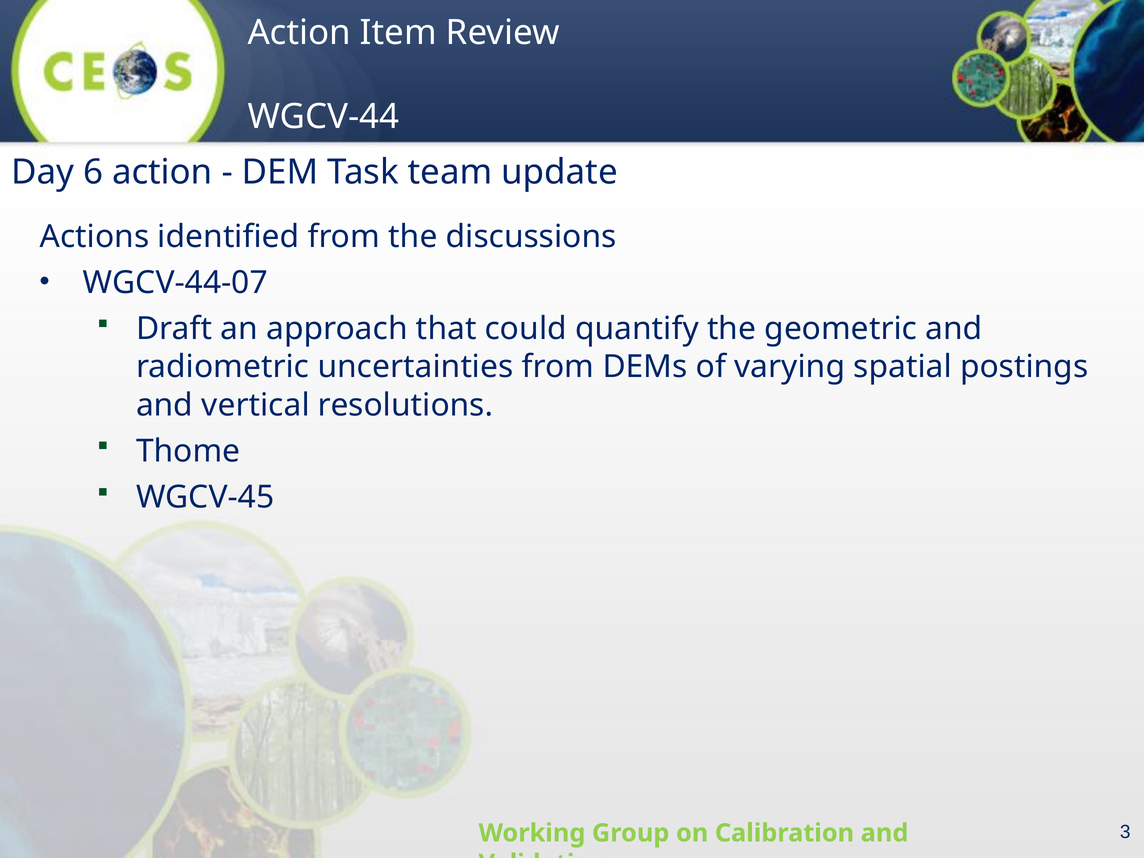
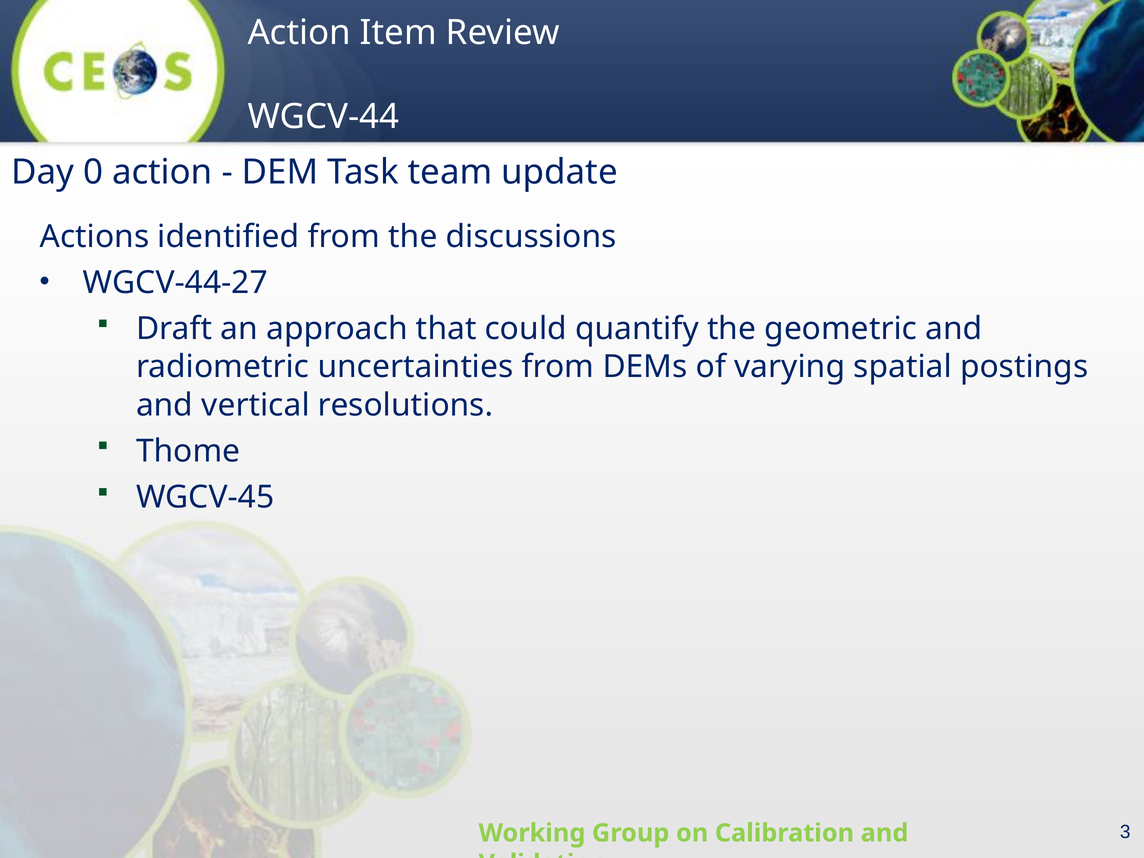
6: 6 -> 0 (93, 172)
WGCV-44-07: WGCV-44-07 -> WGCV-44-27 (175, 283)
